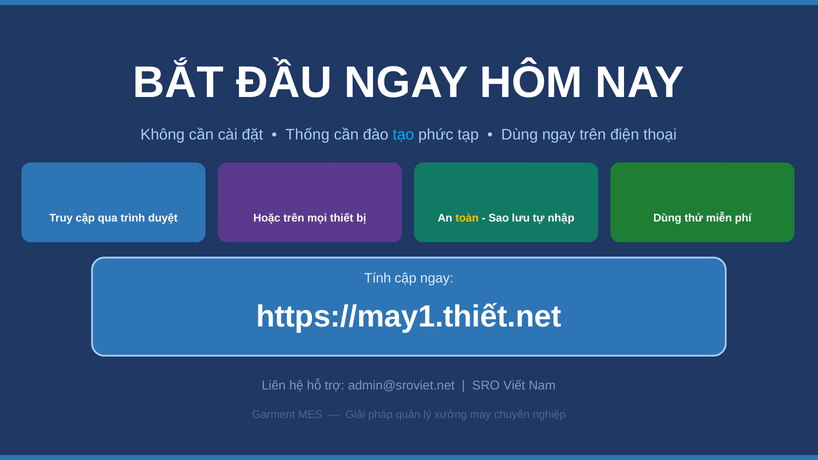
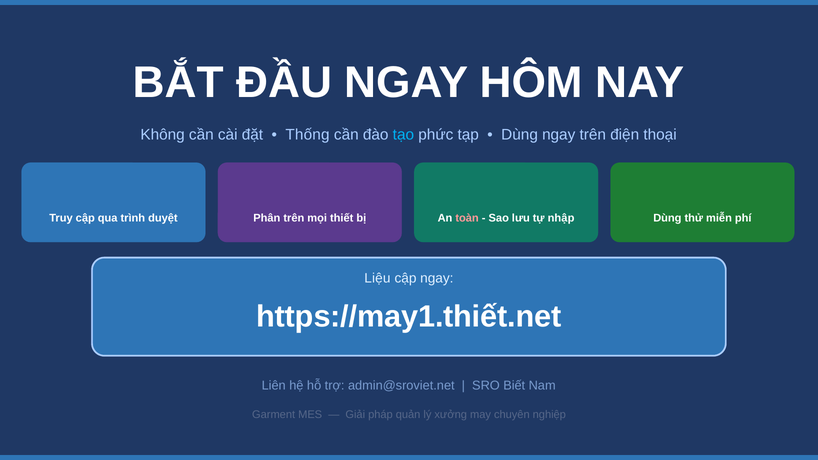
Hoặc: Hoặc -> Phân (267, 218)
toàn colour: yellow -> pink (467, 218)
Tính: Tính -> Liệu (377, 279)
Viết: Viết -> Biết (514, 386)
